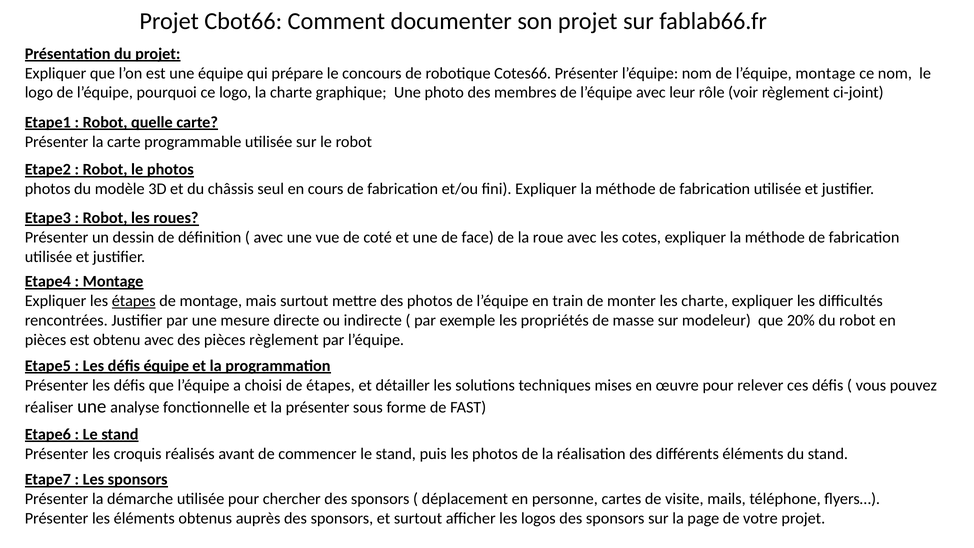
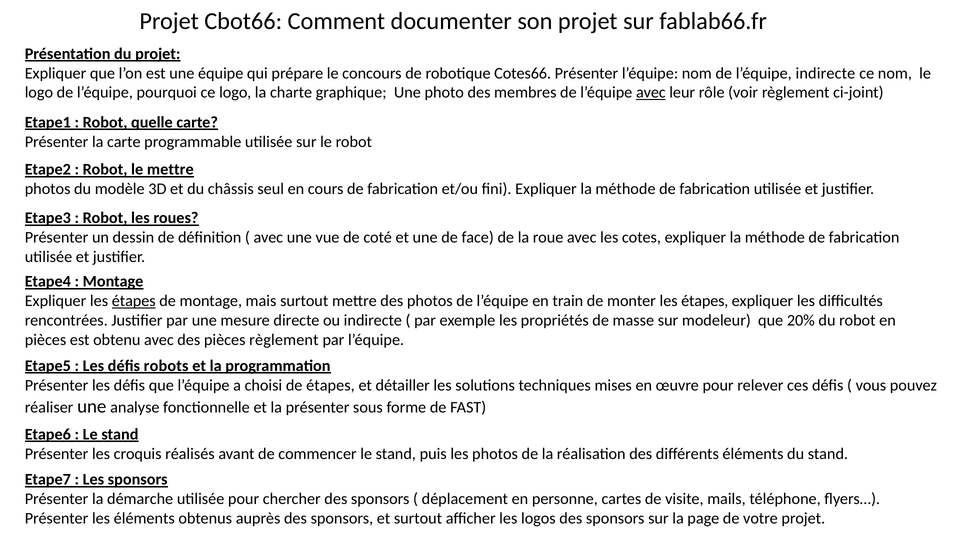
l’équipe montage: montage -> indirecte (825, 73)
avec underline: none -> present (651, 93)
le photos: photos -> mettre (170, 169)
monter les charte: charte -> étapes (705, 301)
défis équipe: équipe -> robots (166, 366)
